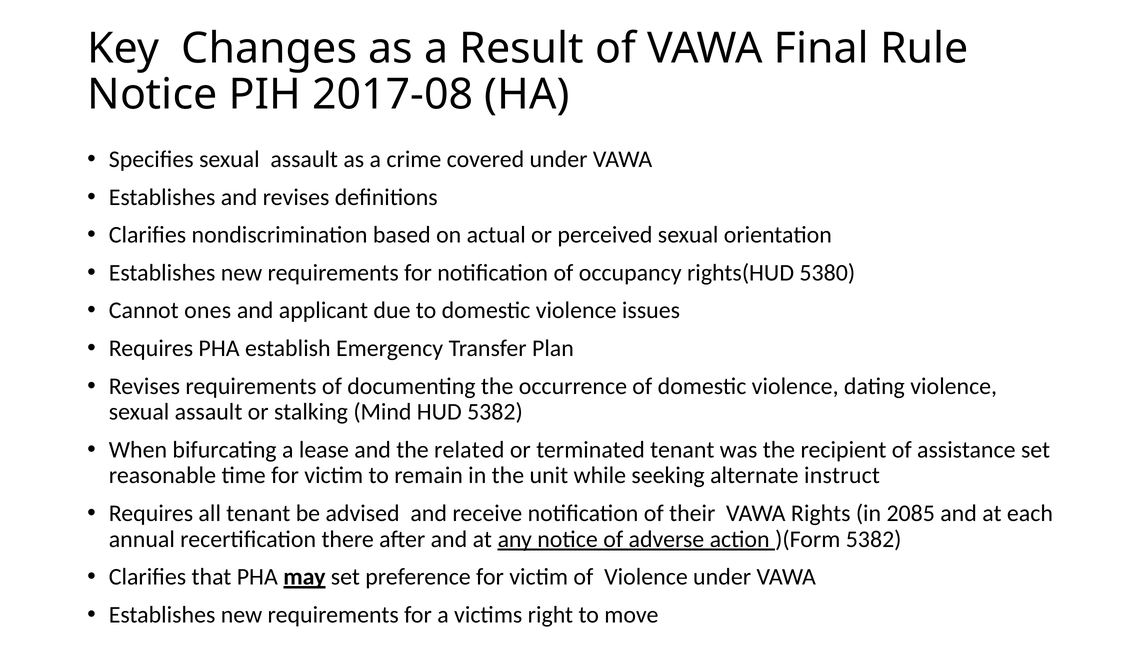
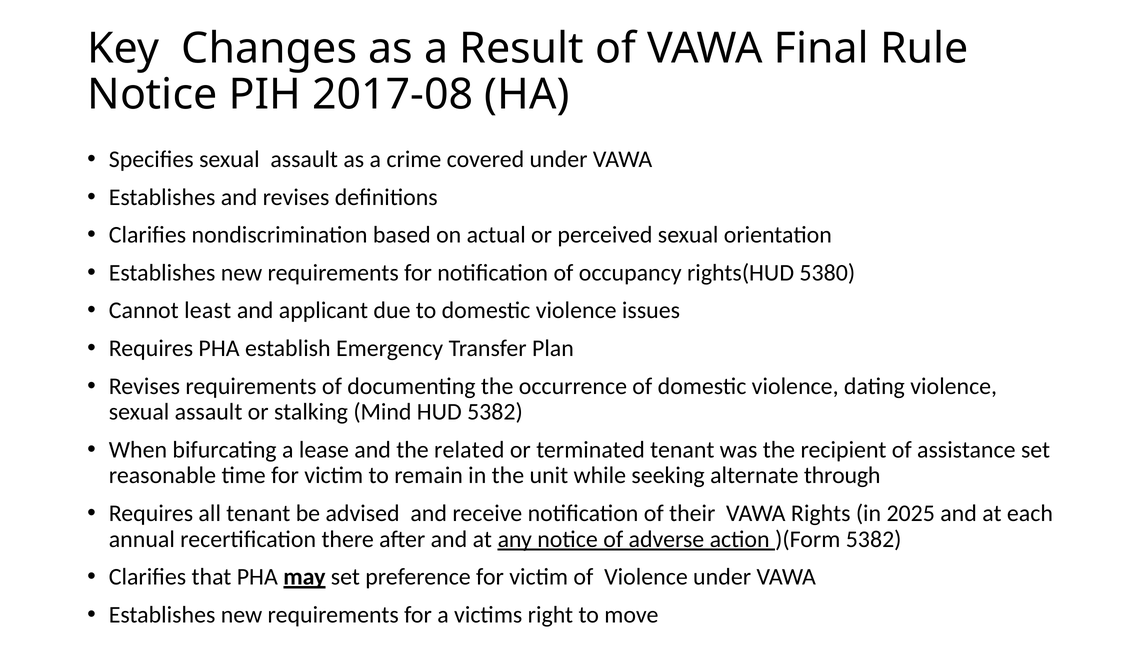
ones: ones -> least (208, 310)
instruct: instruct -> through (842, 475)
2085: 2085 -> 2025 (911, 513)
